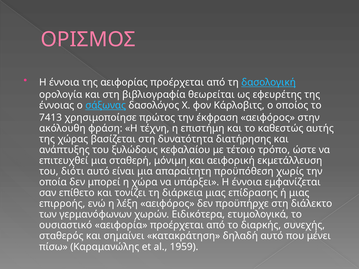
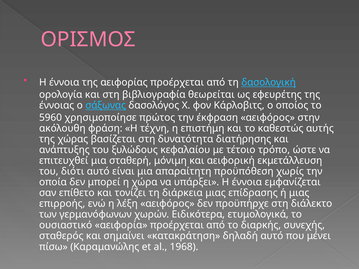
7413: 7413 -> 5960 (50, 118)
1959: 1959 -> 1968 (184, 247)
